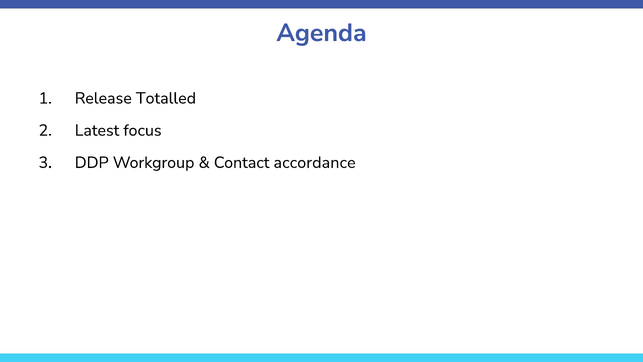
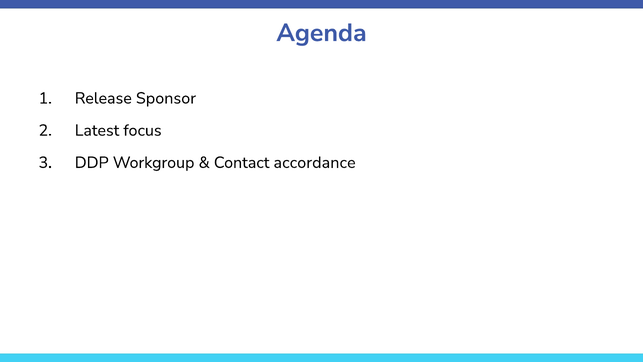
Totalled: Totalled -> Sponsor (166, 98)
